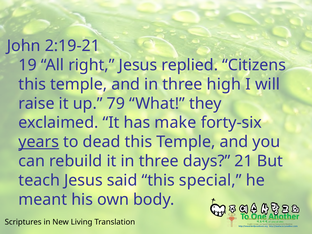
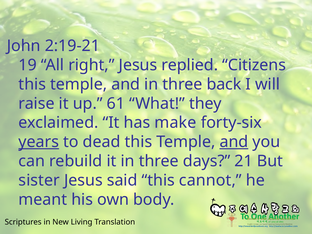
high: high -> back (224, 84)
79: 79 -> 61 (116, 103)
and underline: none -> present (234, 142)
teach: teach -> sister (39, 180)
special: special -> cannot (210, 180)
